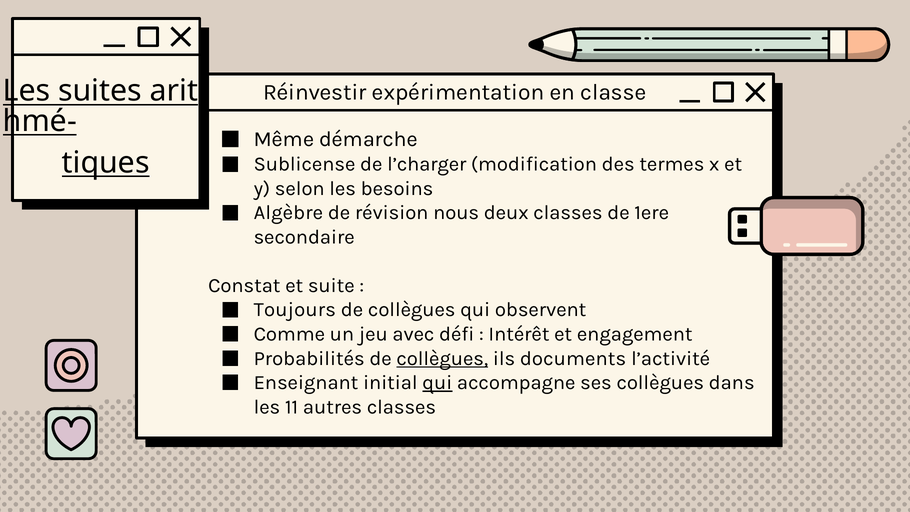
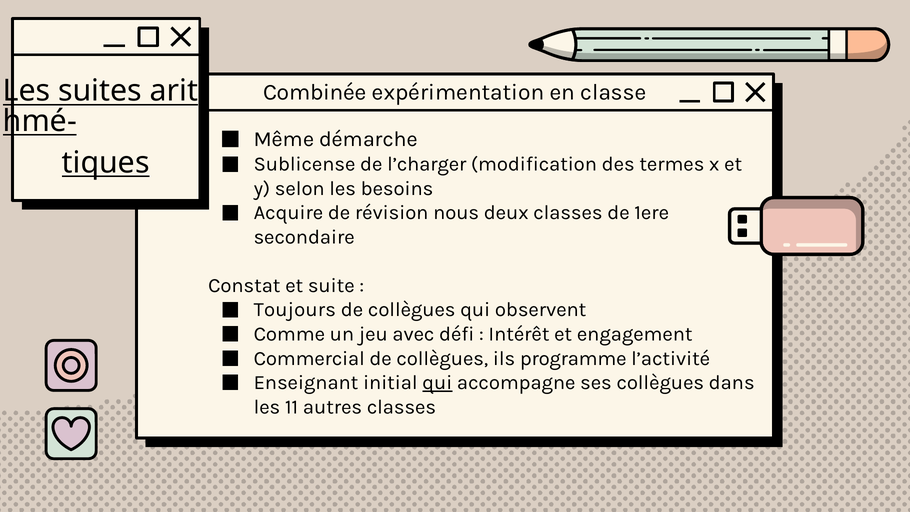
Réinvestir: Réinvestir -> Combinée (315, 92)
Algèbre: Algèbre -> Acquire (288, 213)
Probabilités: Probabilités -> Commercial (309, 358)
collègues underline: present -> none (442, 358)
documents: documents -> programme (573, 358)
